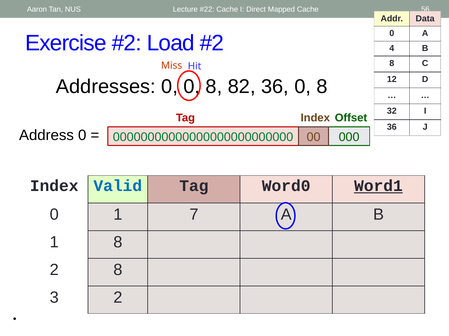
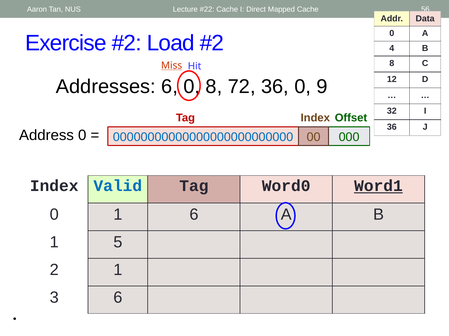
Miss underline: none -> present (172, 66)
Addresses 0: 0 -> 6 (170, 87)
82: 82 -> 72 (242, 87)
36 0 8: 8 -> 9 (322, 87)
00000000000000000000000000 colour: green -> blue (203, 137)
1 7: 7 -> 6 (194, 215)
1 8: 8 -> 5 (118, 243)
2 8: 8 -> 1 (118, 270)
3 2: 2 -> 6 (118, 298)
